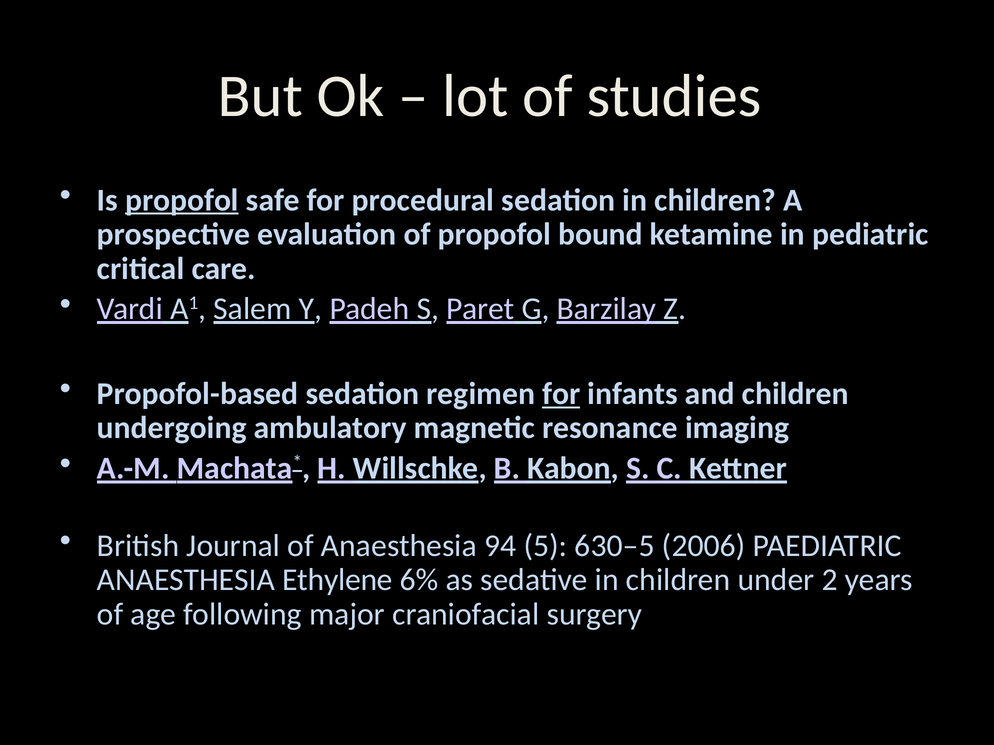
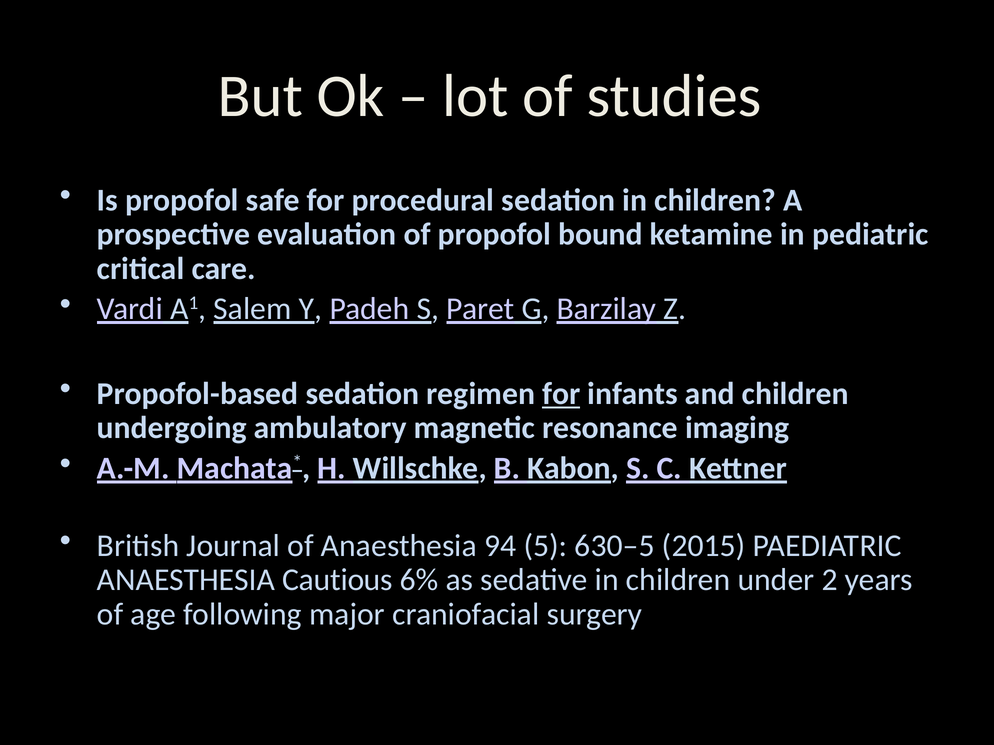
propofol underline: present -> none (182, 200)
2006: 2006 -> 2015 (704, 546)
Ethylene: Ethylene -> Cautious (338, 580)
